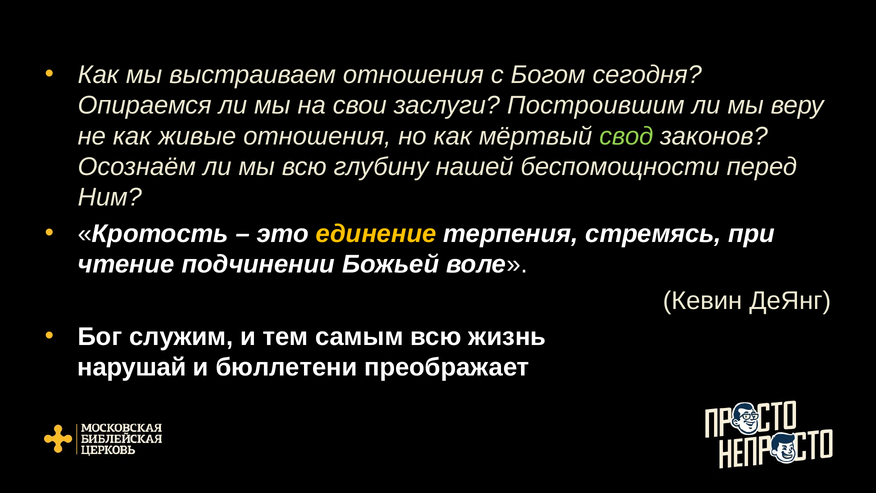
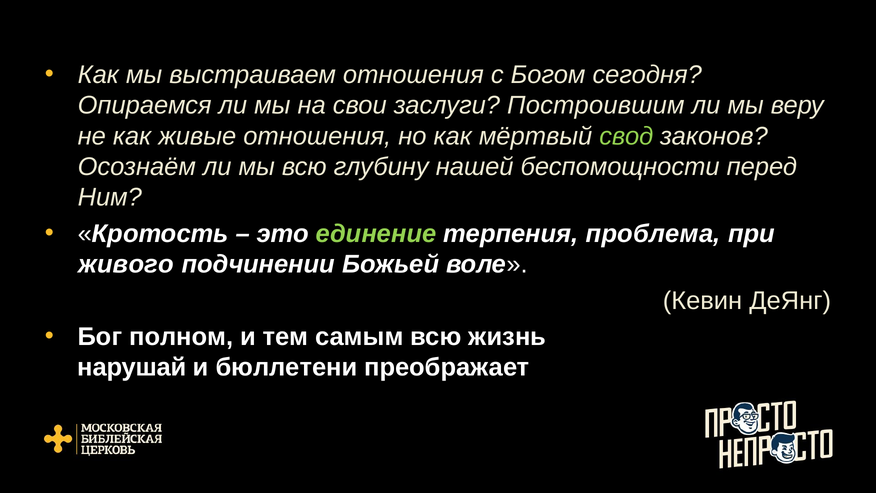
единение colour: yellow -> light green (376, 234)
стремясь: стремясь -> проблема (653, 234)
чтение: чтение -> живого (126, 264)
служим: служим -> полном (181, 337)
